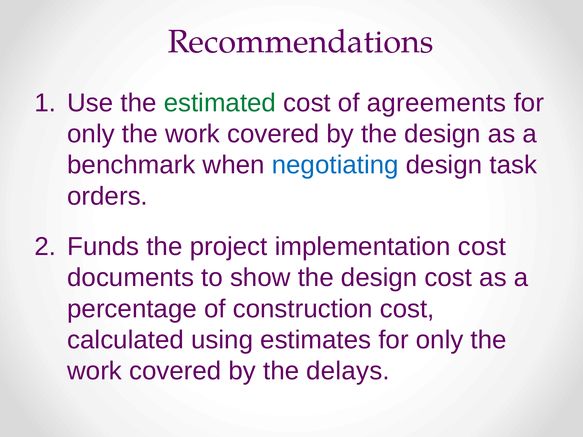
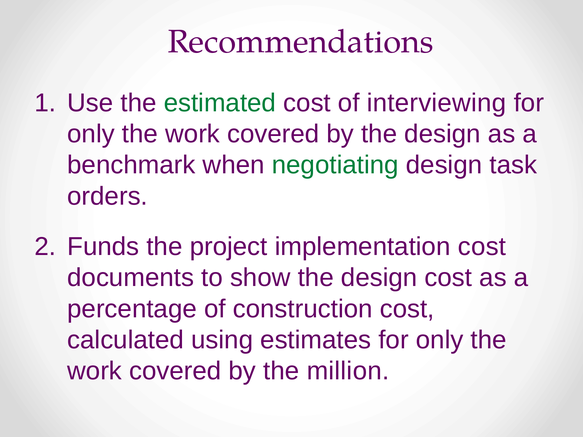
agreements: agreements -> interviewing (437, 103)
negotiating colour: blue -> green (335, 165)
delays: delays -> million (348, 371)
